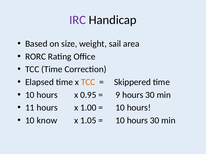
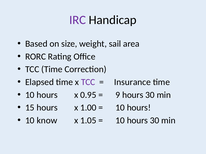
TCC colour: orange -> purple (88, 82)
Skippered: Skippered -> Insurance (132, 82)
11: 11 -> 15 (30, 108)
